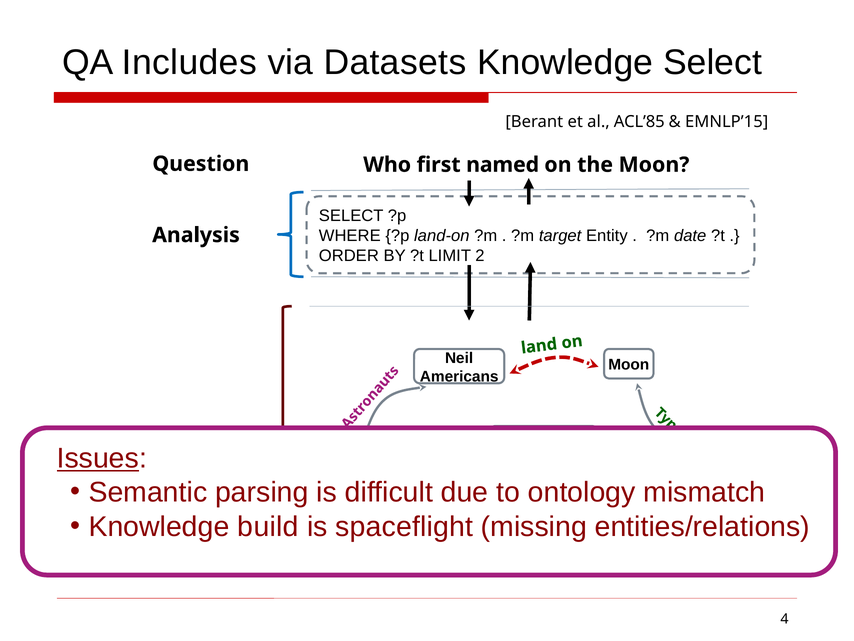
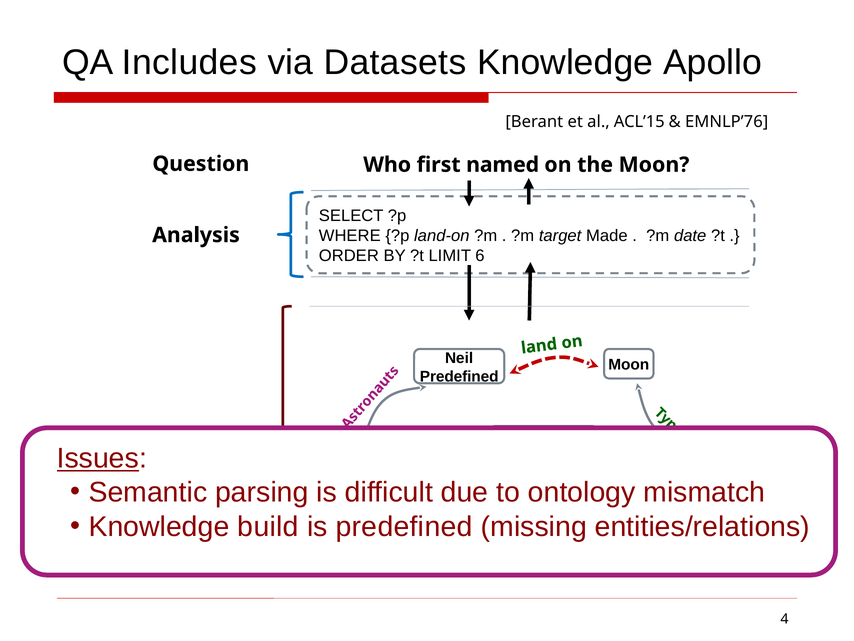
Knowledge Select: Select -> Apollo (712, 62)
ACL’85: ACL’85 -> ACL’15 (639, 122)
EMNLP’15: EMNLP’15 -> EMNLP’76 (727, 122)
Entity: Entity -> Made (607, 236)
2: 2 -> 6 (480, 256)
Americans: Americans -> Predefined (459, 376)
is spaceflight: spaceflight -> predefined (404, 526)
